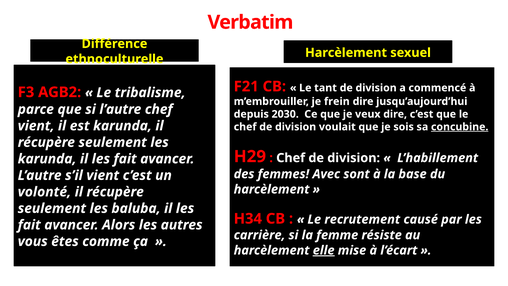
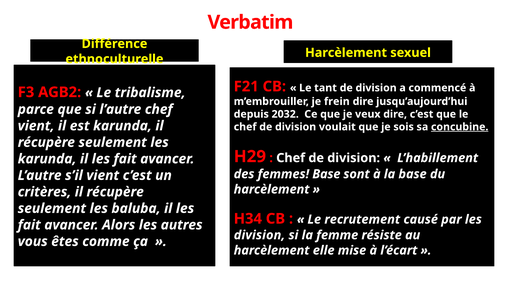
2030: 2030 -> 2032 (285, 114)
femmes Avec: Avec -> Base (326, 174)
volonté: volonté -> critères (44, 192)
carrière: carrière -> division (259, 235)
elle underline: present -> none (324, 250)
